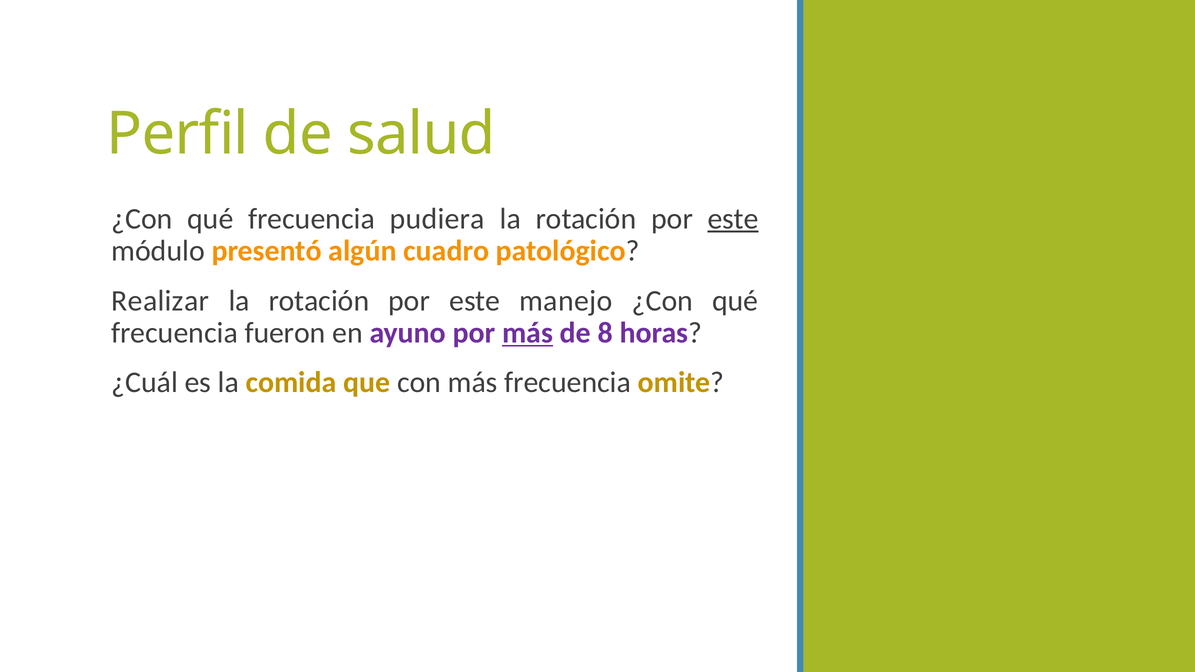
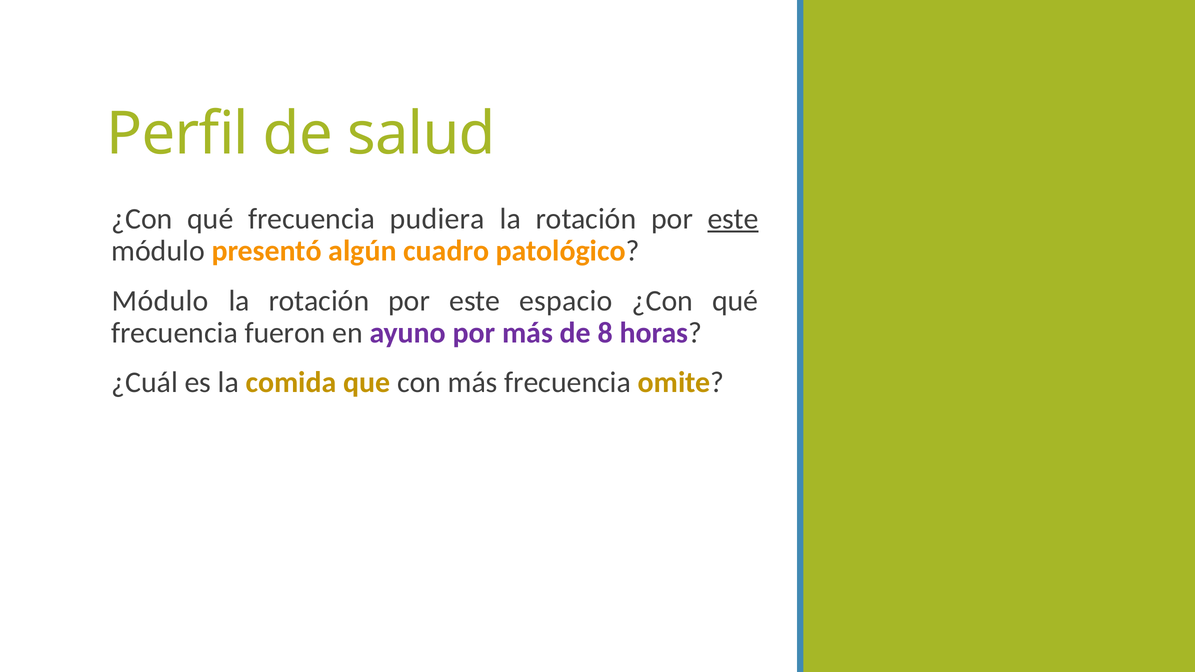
Realizar: Realizar -> Módulo (160, 301)
manejo: manejo -> espacio (566, 301)
más underline: present -> none (528, 333)
